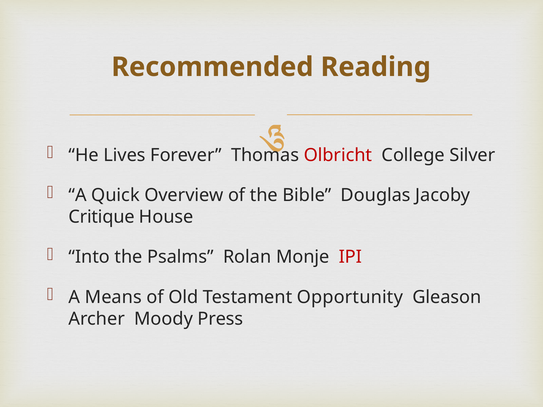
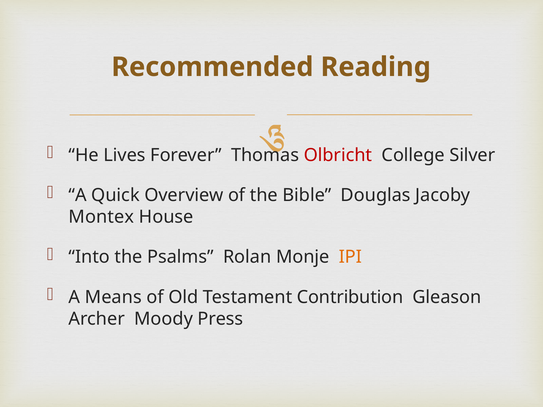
Critique: Critique -> Montex (101, 217)
IPI colour: red -> orange (350, 257)
Opportunity: Opportunity -> Contribution (350, 297)
